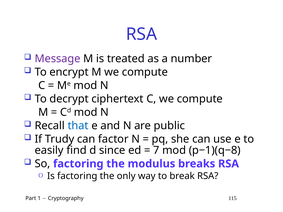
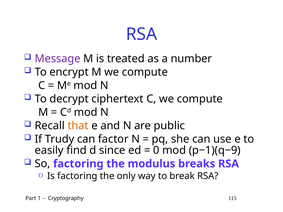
that colour: blue -> orange (78, 126)
7: 7 -> 0 (156, 151)
p−1)(q−8: p−1)(q−8 -> p−1)(q−9 (215, 151)
